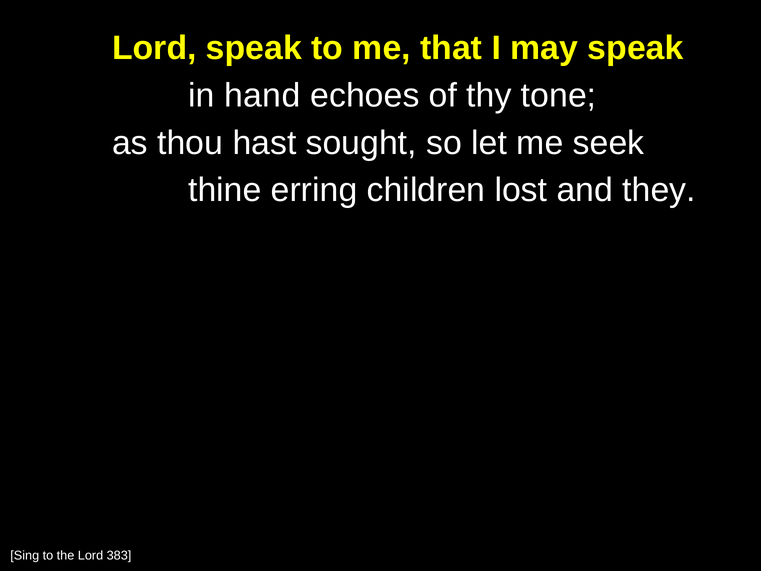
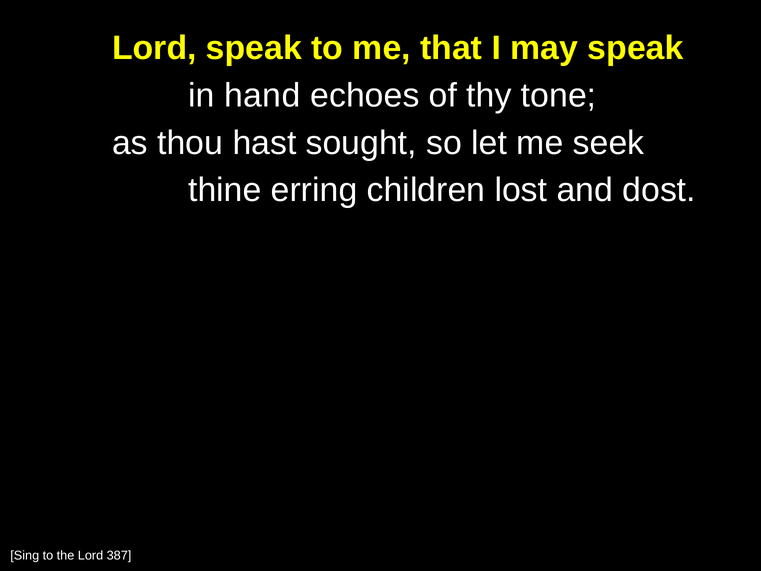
they: they -> dost (659, 190)
383: 383 -> 387 (119, 555)
